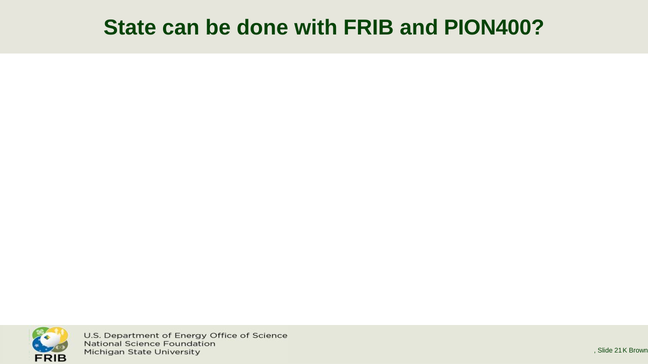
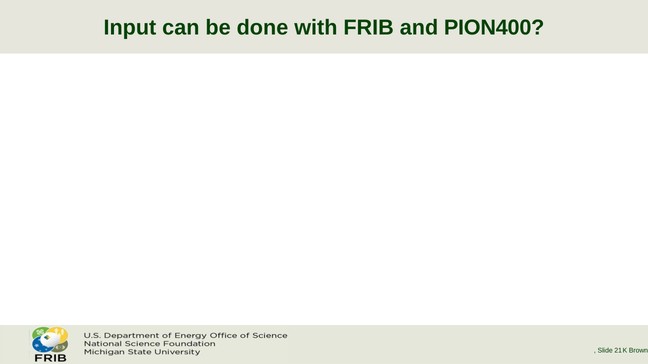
State: State -> Input (130, 28)
